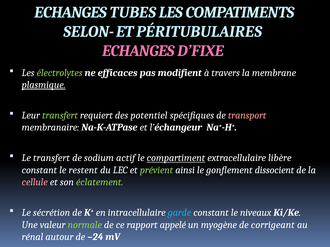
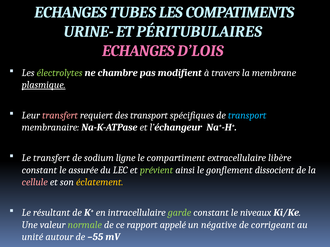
SELON-: SELON- -> URINE- (89, 32)
D’FIXE: D’FIXE -> D’LOIS (201, 51)
efficaces: efficaces -> chambre (118, 73)
transfert colour: light green -> pink (60, 116)
des potentiel: potentiel -> transport (149, 116)
transport colour: pink -> light blue (247, 116)
actif: actif -> ligne (126, 158)
compartiment underline: present -> none (176, 158)
restent: restent -> assurée (83, 170)
éclatement colour: light green -> yellow (100, 182)
sécrétion: sécrétion -> résultant (52, 213)
garde colour: light blue -> light green (180, 213)
myogène: myogène -> négative (219, 225)
rénal: rénal -> unité (32, 237)
–24: –24 -> –55 (95, 237)
